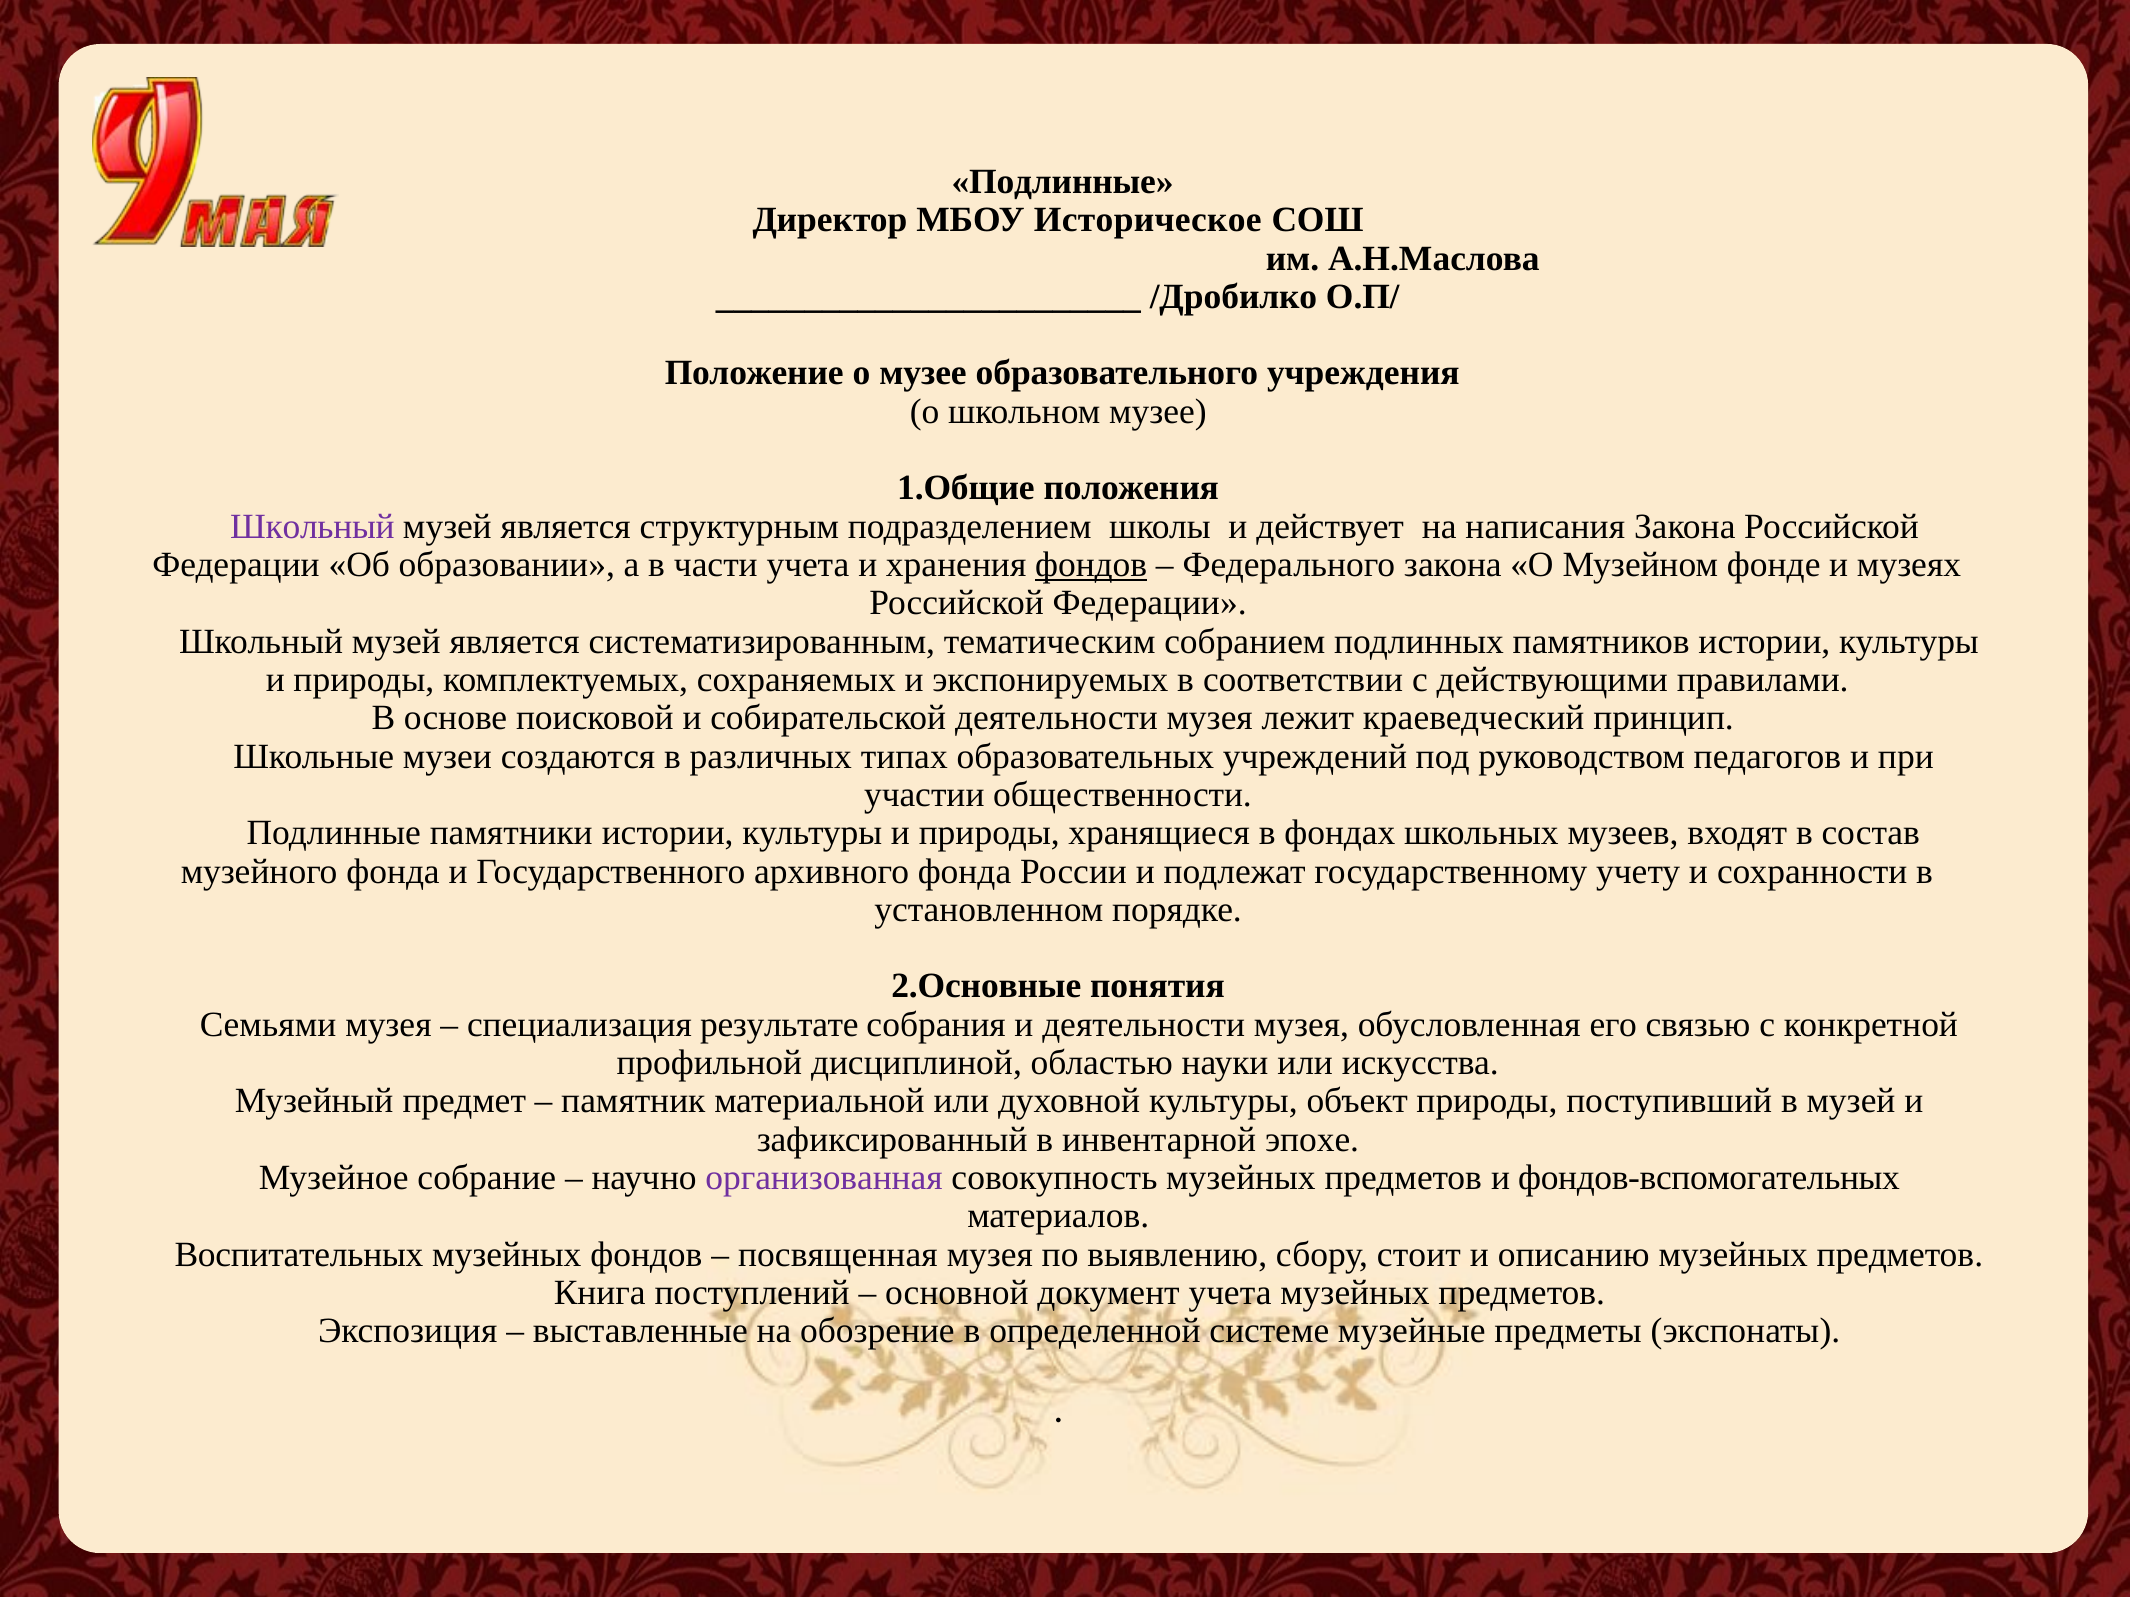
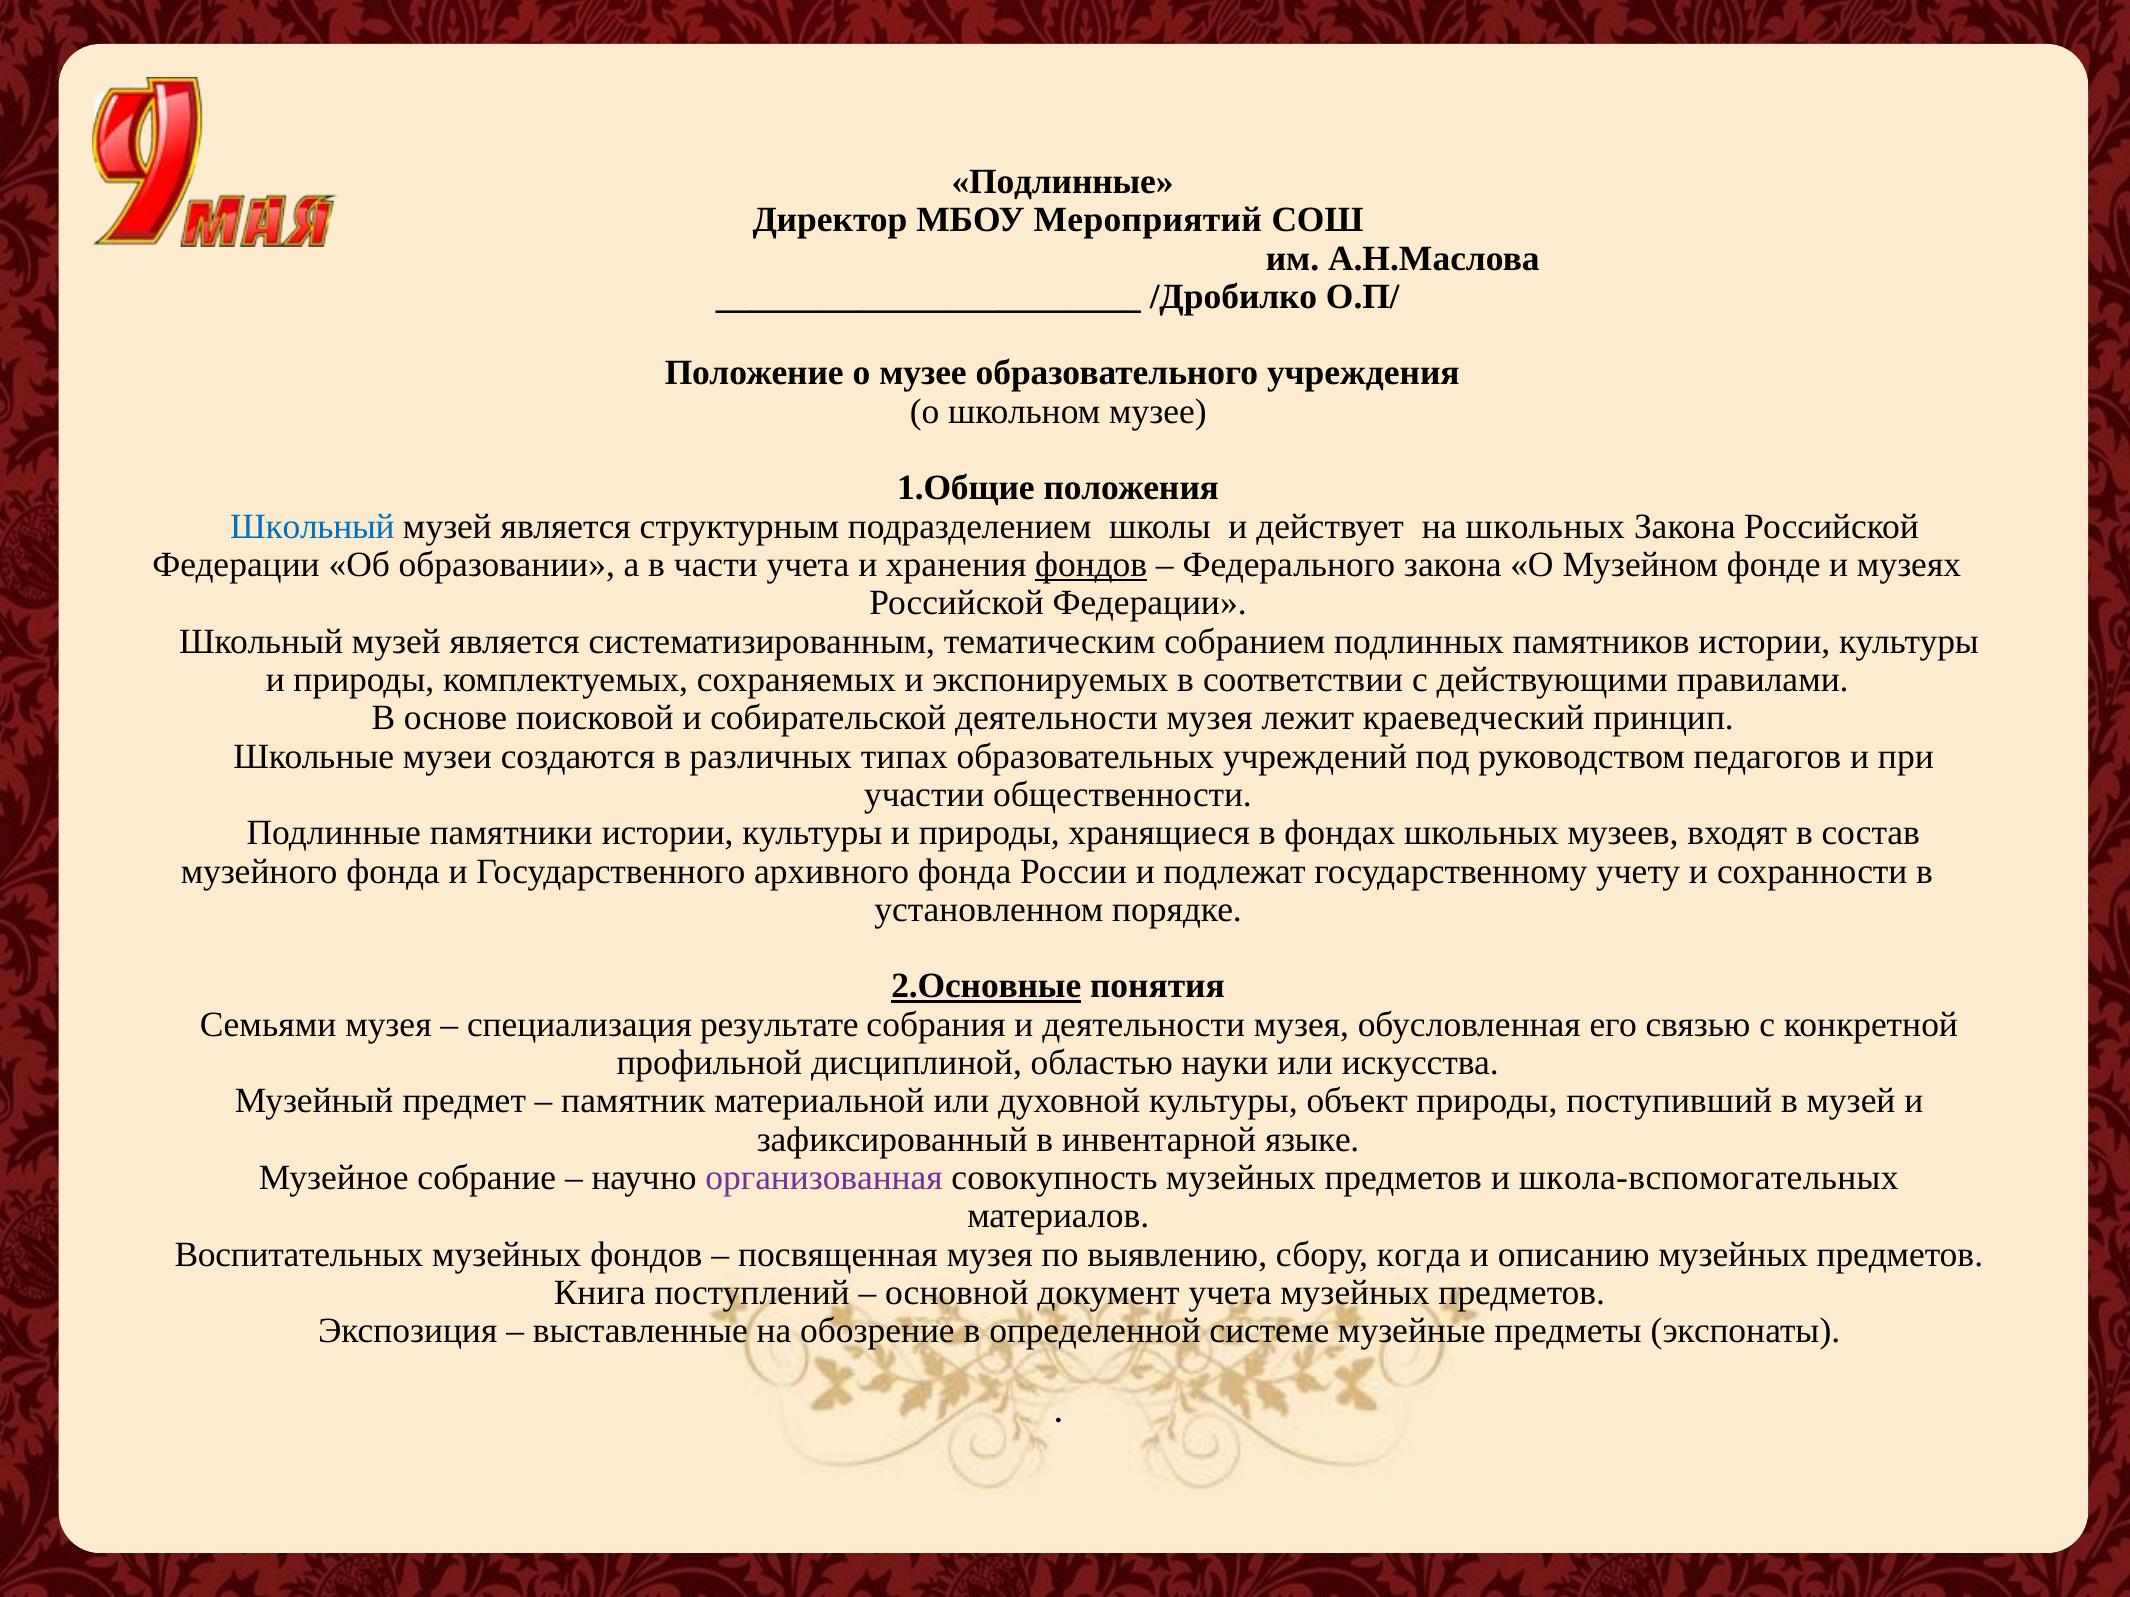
Историческое: Историческое -> Мероприятий (1148, 220)
Школьный colour: purple -> blue (312, 527)
на написания: написания -> школьных (1545, 527)
2.Основные underline: none -> present (986, 987)
эпохе: эпохе -> языке (1312, 1140)
фондов-вспомогательных: фондов-вспомогательных -> школа-вспомогательных (1709, 1178)
стоит: стоит -> когда (1419, 1255)
